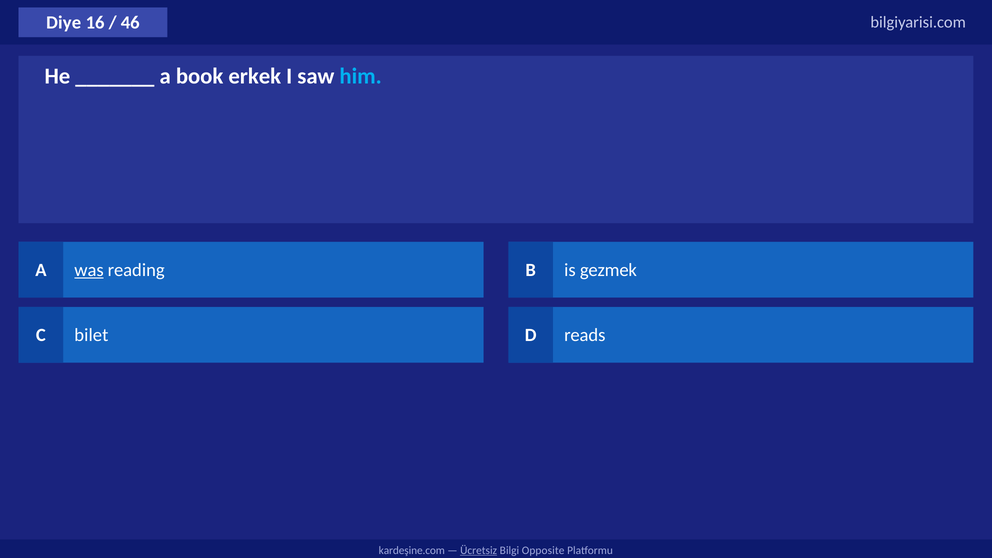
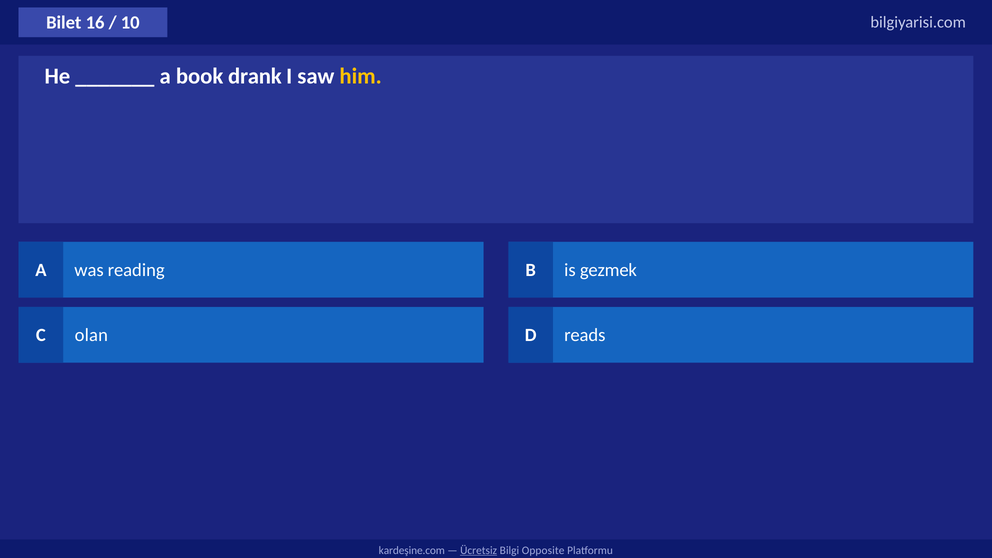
Diye: Diye -> Bilet (64, 23)
46: 46 -> 10 (130, 23)
erkek: erkek -> drank (255, 76)
him colour: light blue -> yellow (361, 76)
was underline: present -> none (89, 270)
bilet: bilet -> olan (91, 335)
